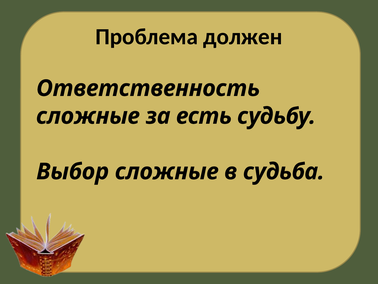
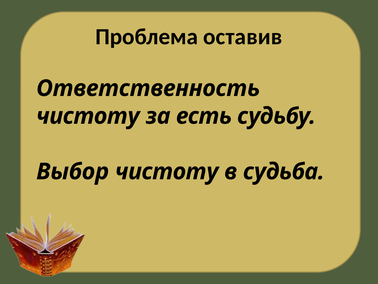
должен: должен -> оставив (243, 37)
сложные: сложные -> чистоту (88, 116)
Выбор сложные: сложные -> чистоту (167, 171)
